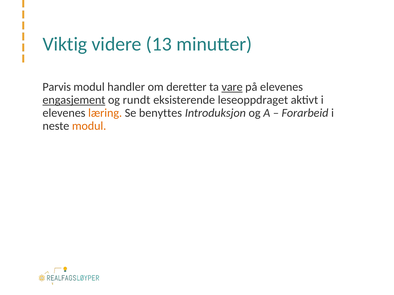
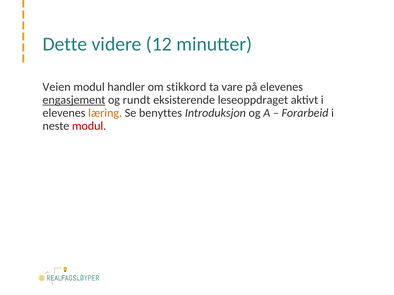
Viktig: Viktig -> Dette (65, 44)
13: 13 -> 12 (159, 44)
Parvis: Parvis -> Veien (57, 87)
deretter: deretter -> stikkord (186, 87)
vare underline: present -> none (232, 87)
modul colour: orange -> red (89, 126)
